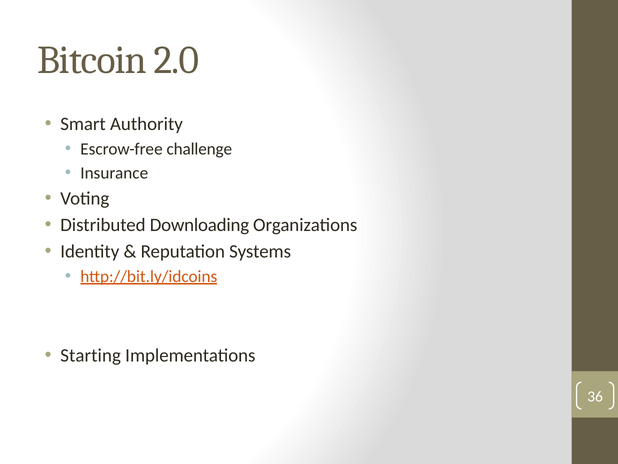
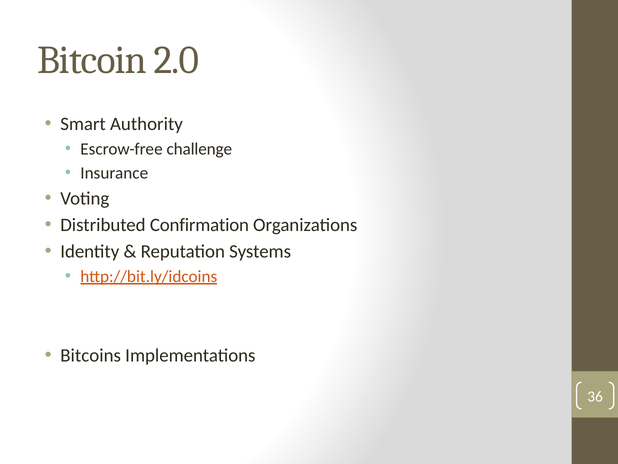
Downloading: Downloading -> Confirmation (199, 225)
Starting: Starting -> Bitcoins (91, 355)
